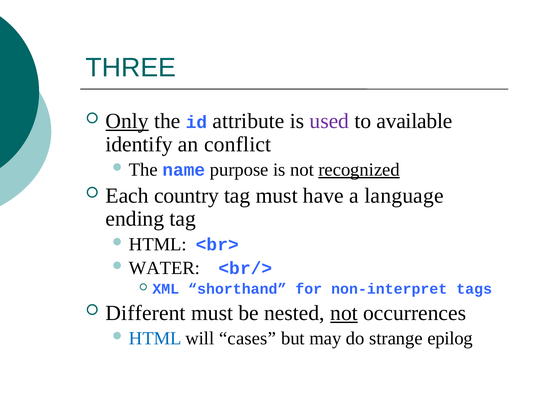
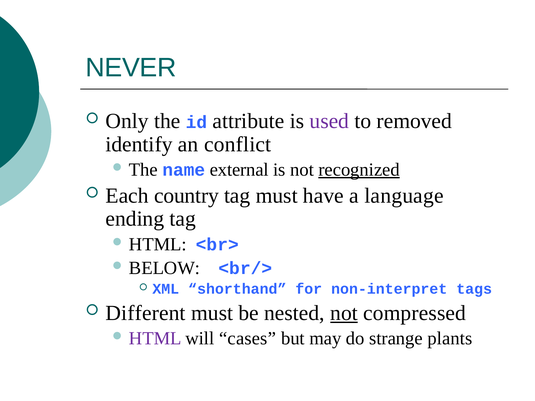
THREE: THREE -> NEVER (131, 68)
Only underline: present -> none (127, 121)
available: available -> removed (414, 121)
purpose: purpose -> external (239, 170)
WATER: WATER -> BELOW (165, 268)
occurrences: occurrences -> compressed (415, 313)
HTML colour: blue -> purple (155, 339)
epilog: epilog -> plants (450, 339)
